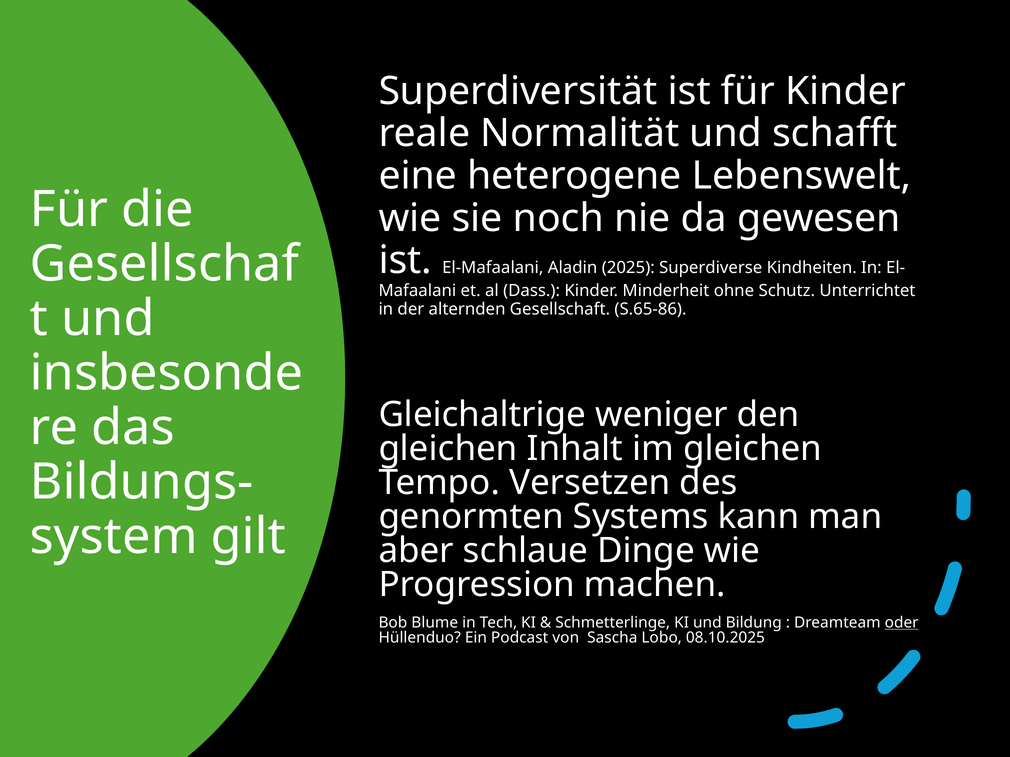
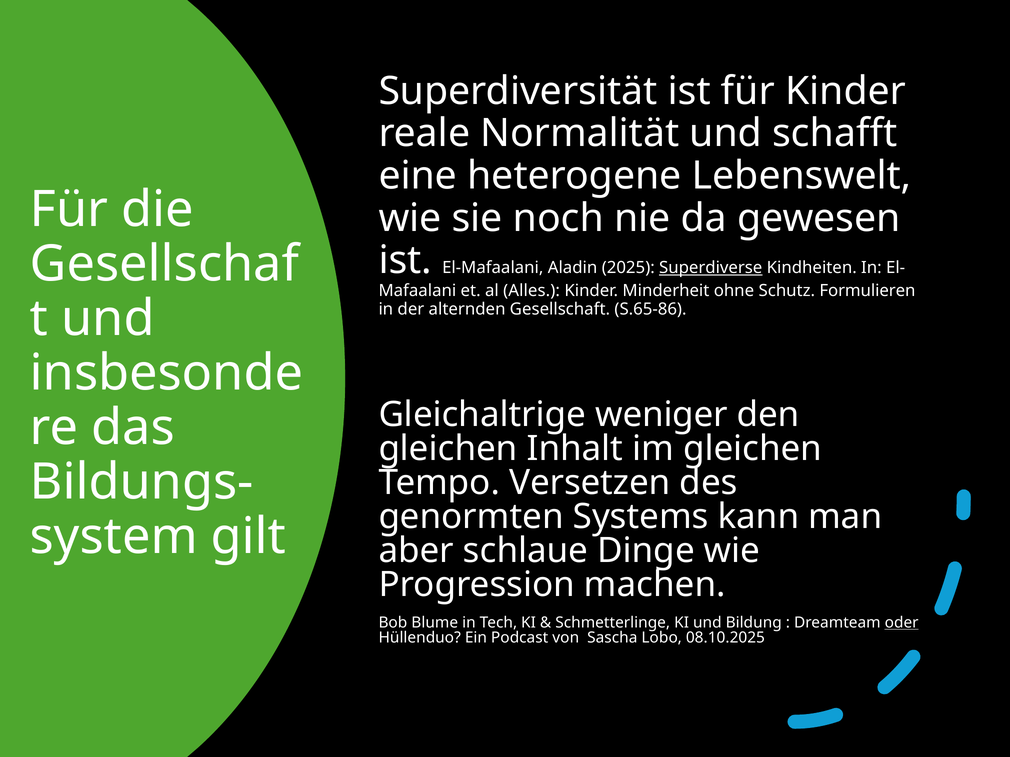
Superdiverse underline: none -> present (711, 268)
Dass: Dass -> Alles (532, 291)
Unterrichtet: Unterrichtet -> Formulieren (867, 291)
